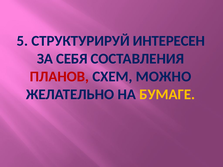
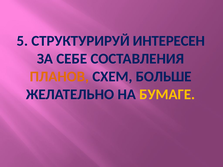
СЕБЯ: СЕБЯ -> СЕБЕ (72, 59)
ПЛАНОВ colour: red -> orange (59, 77)
МОЖНО: МОЖНО -> БОЛЬШЕ (164, 77)
